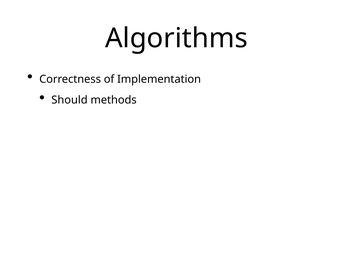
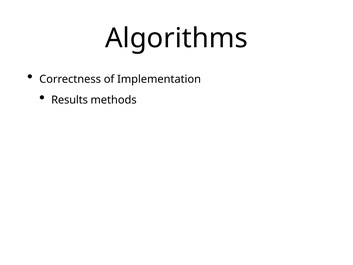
Should: Should -> Results (70, 100)
